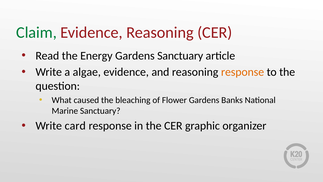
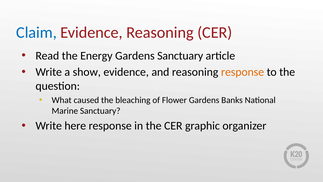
Claim colour: green -> blue (36, 33)
algae: algae -> show (87, 72)
card: card -> here (75, 126)
